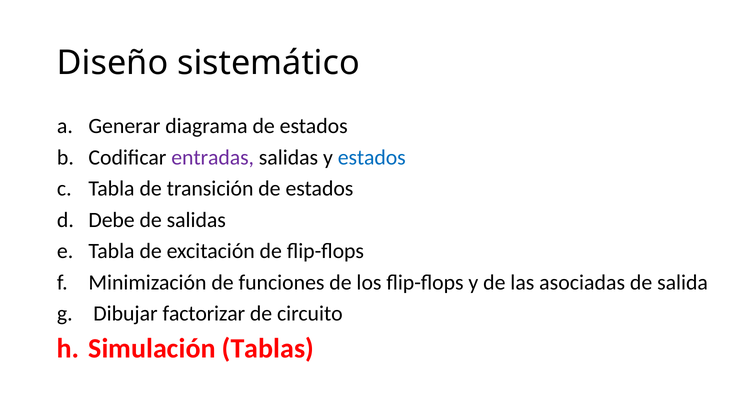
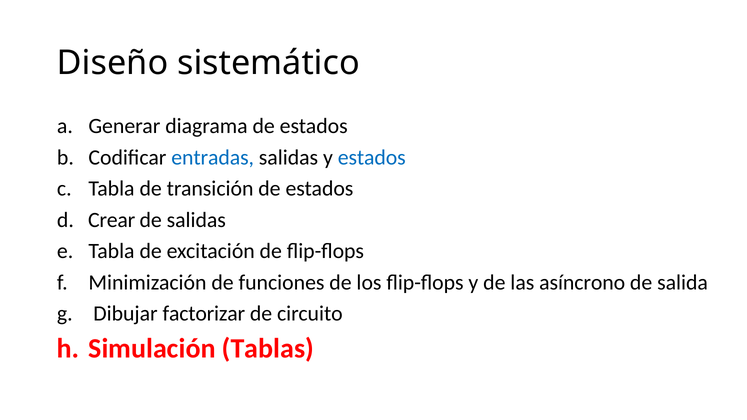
entradas colour: purple -> blue (213, 158)
Debe: Debe -> Crear (112, 220)
asociadas: asociadas -> asíncrono (582, 283)
